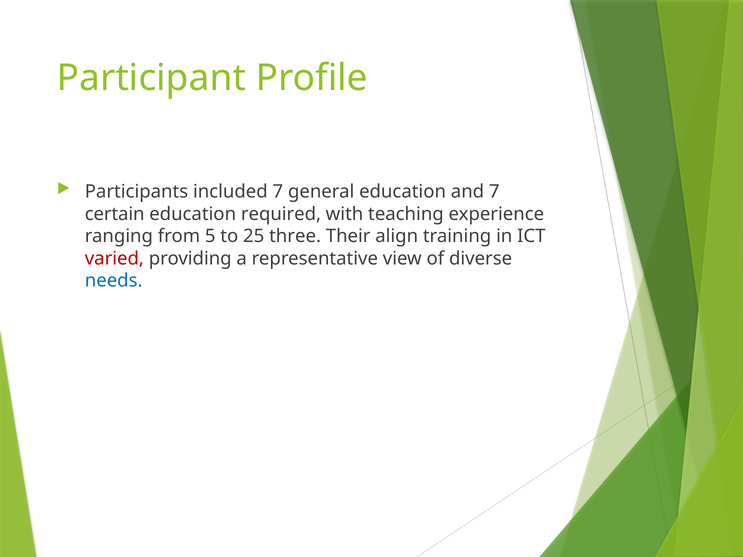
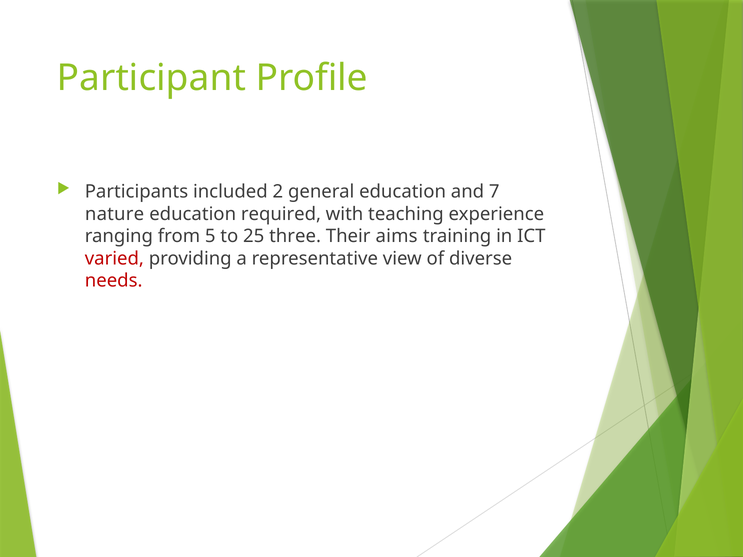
included 7: 7 -> 2 (278, 192)
certain: certain -> nature (115, 214)
align: align -> aims (397, 236)
needs colour: blue -> red (114, 281)
